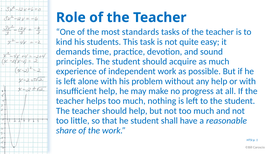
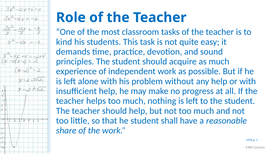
standards: standards -> classroom (141, 32)
